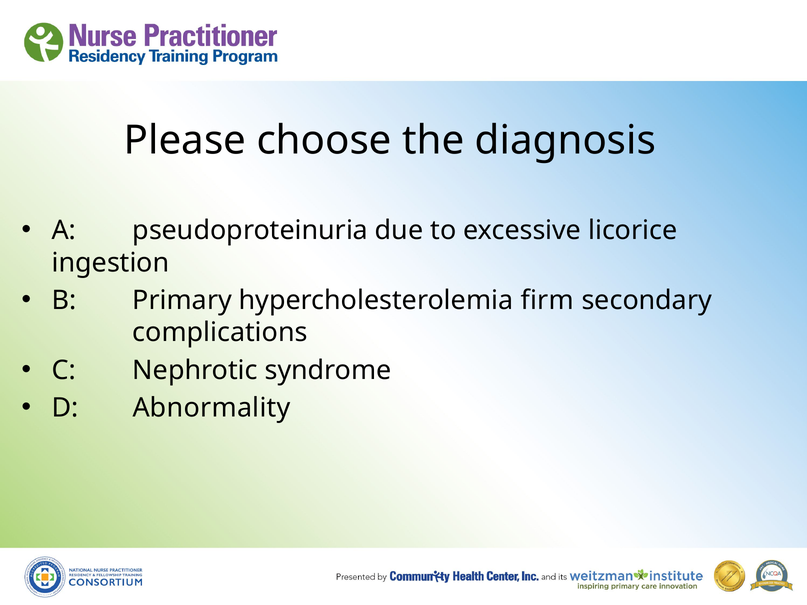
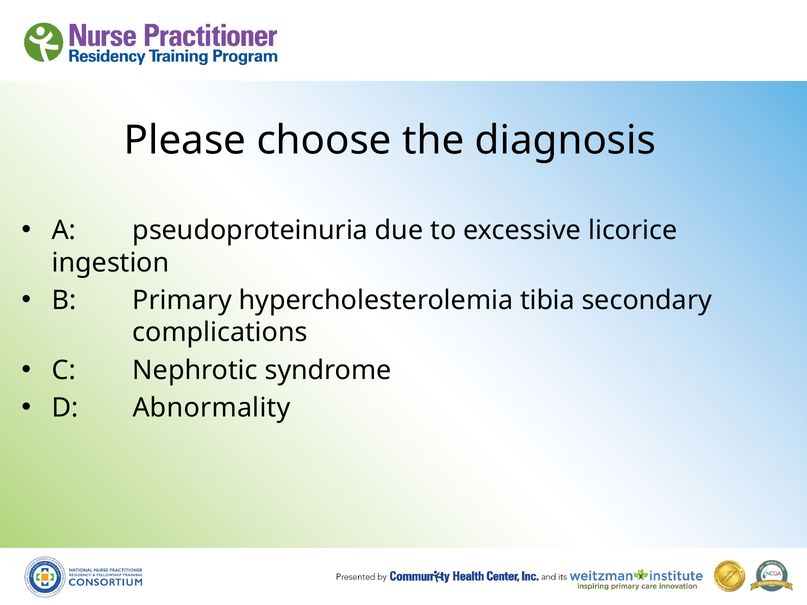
firm: firm -> tibia (547, 300)
